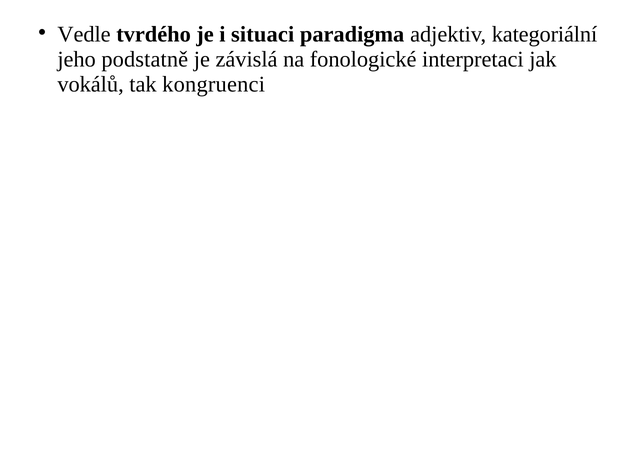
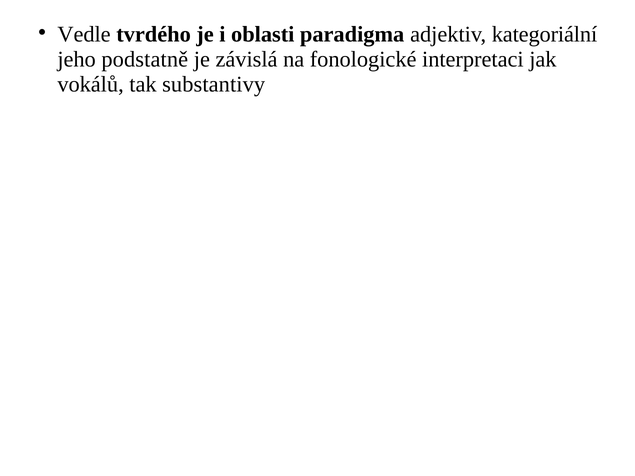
situaci: situaci -> oblasti (263, 35)
kongruenci: kongruenci -> substantivy (214, 85)
